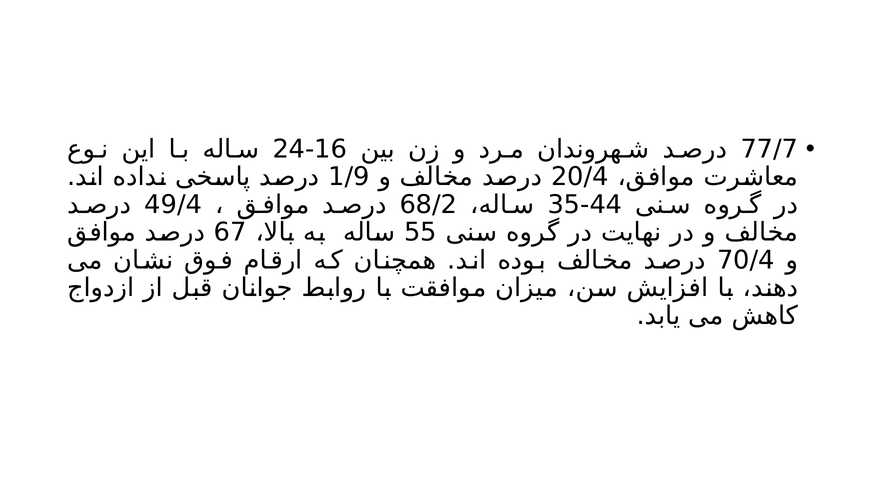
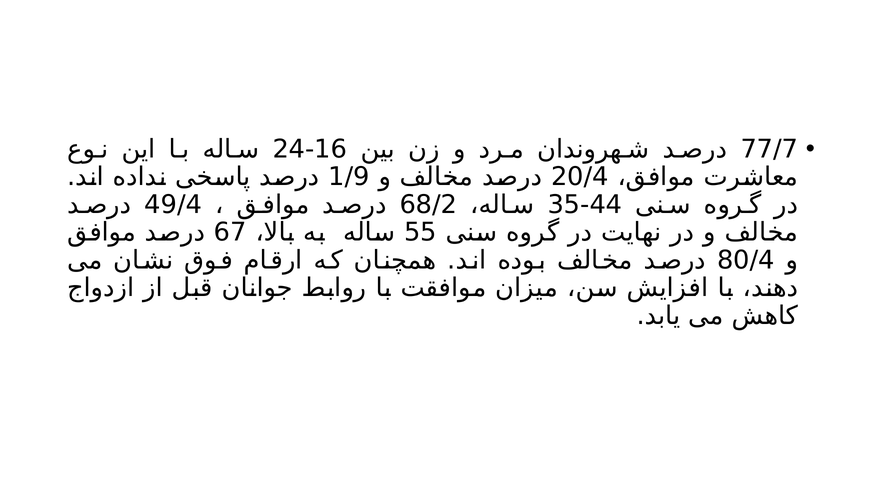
70/4: 70/4 -> 80/4 (746, 260)
